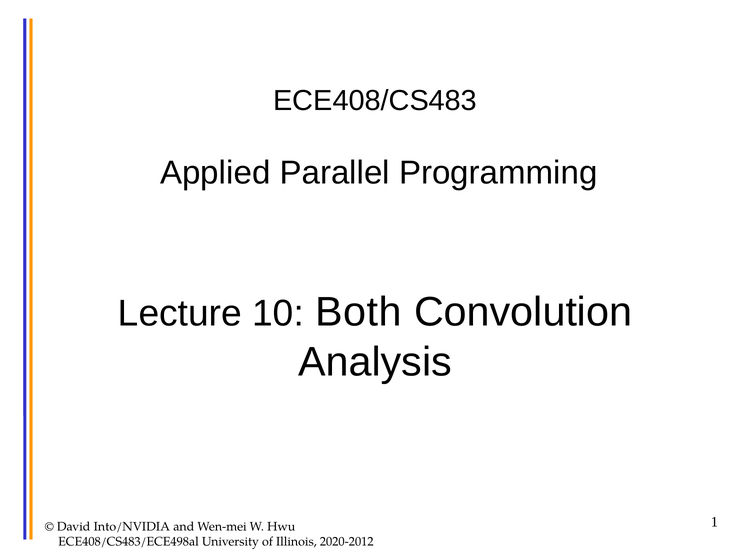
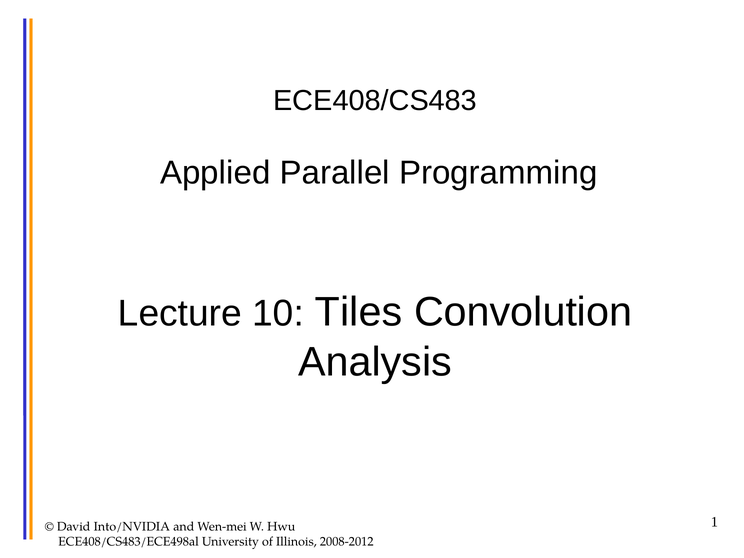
Both: Both -> Tiles (359, 312)
2020-2012: 2020-2012 -> 2008-2012 (347, 541)
